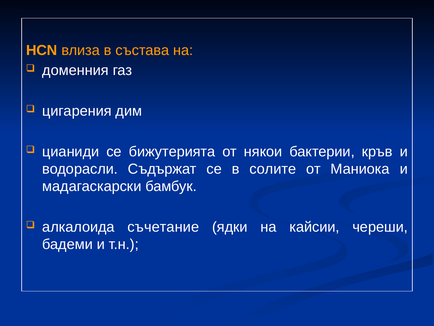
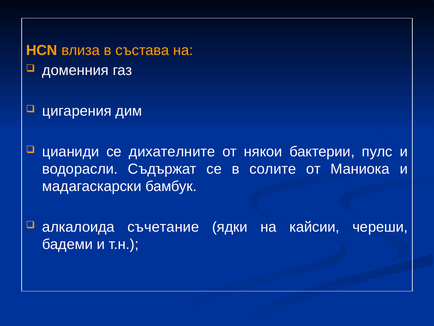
бижутерията: бижутерията -> дихателните (172, 151)
кръв: кръв -> пулс (377, 151)
